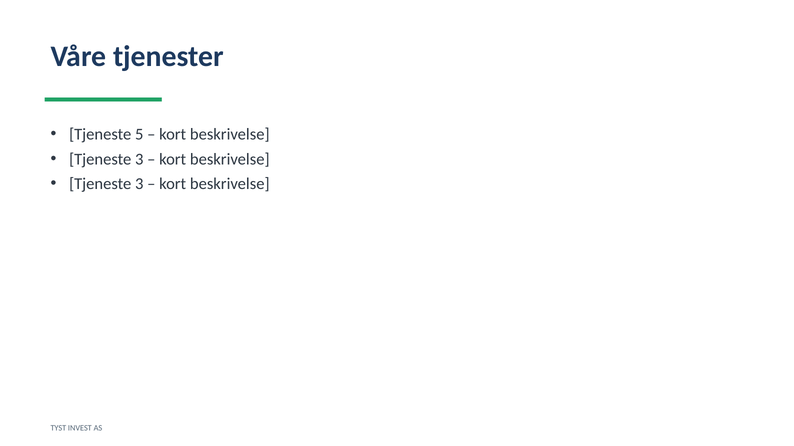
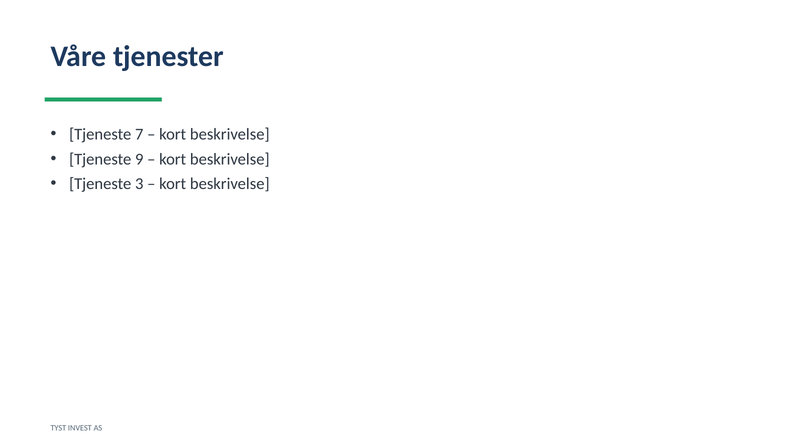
5: 5 -> 7 (139, 134)
3: 3 -> 9 (139, 159)
